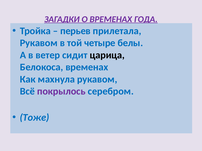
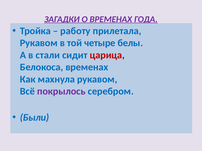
перьев: перьев -> работу (75, 31)
ветер: ветер -> стали (48, 55)
царица colour: black -> red (107, 55)
Тоже: Тоже -> Были (34, 118)
